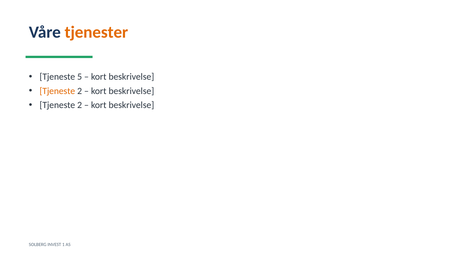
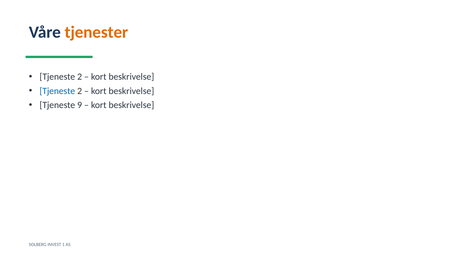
5: 5 -> 2 (80, 77)
Tjeneste colour: orange -> blue (57, 91)
2: 2 -> 9 (80, 105)
